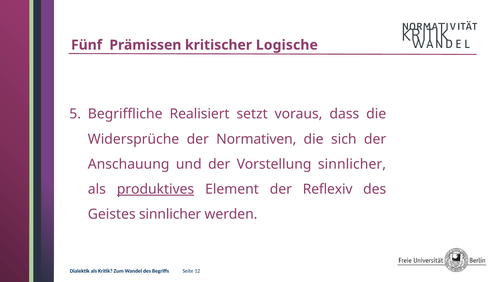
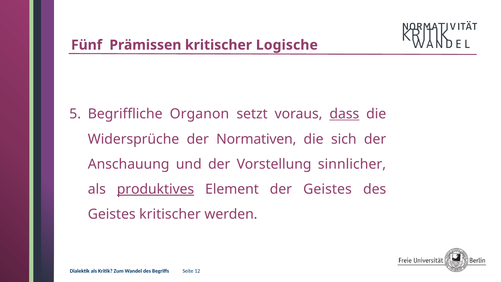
Realisiert: Realisiert -> Organon (199, 114)
dass underline: none -> present (344, 114)
der Reflexiv: Reflexiv -> Geistes (327, 189)
Geistes sinnlicher: sinnlicher -> kritischer (170, 214)
